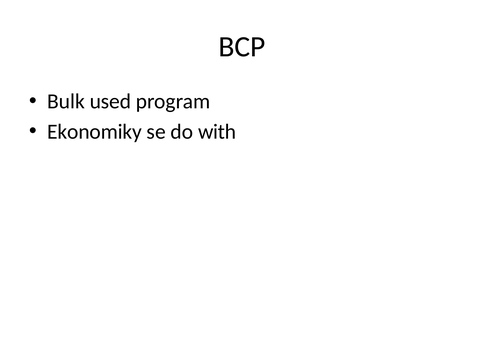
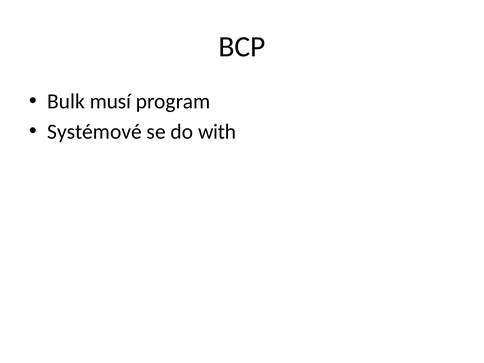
used: used -> musí (110, 102)
Ekonomiky: Ekonomiky -> Systémové (95, 132)
